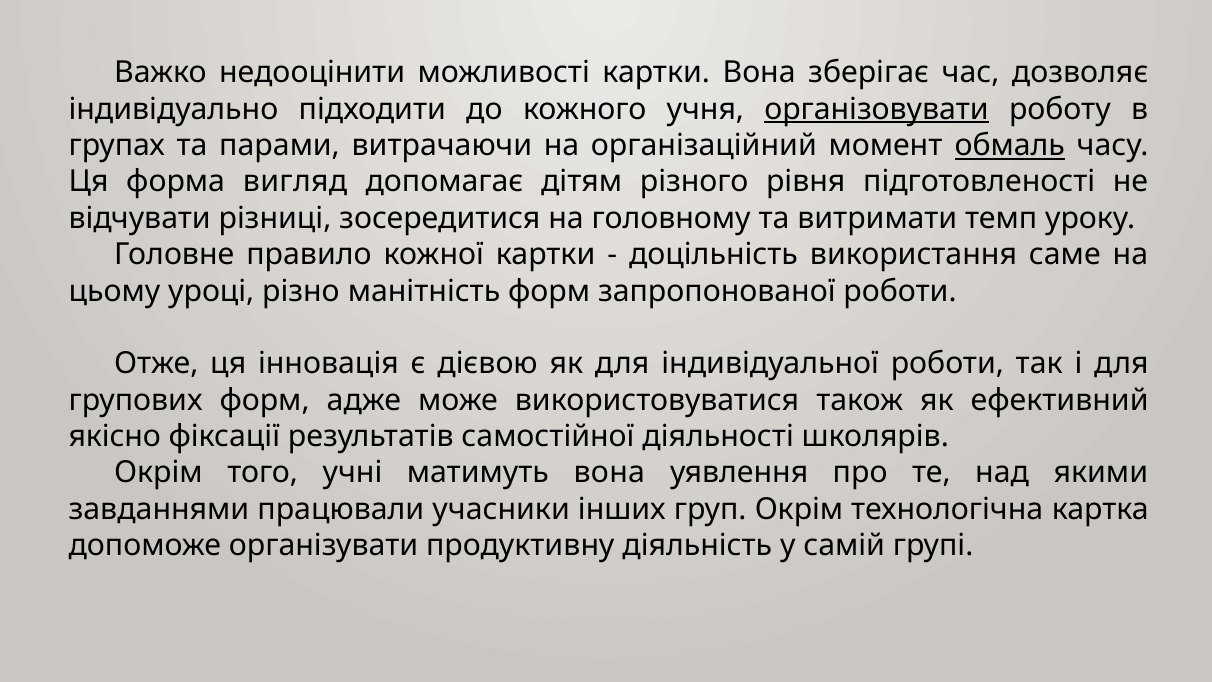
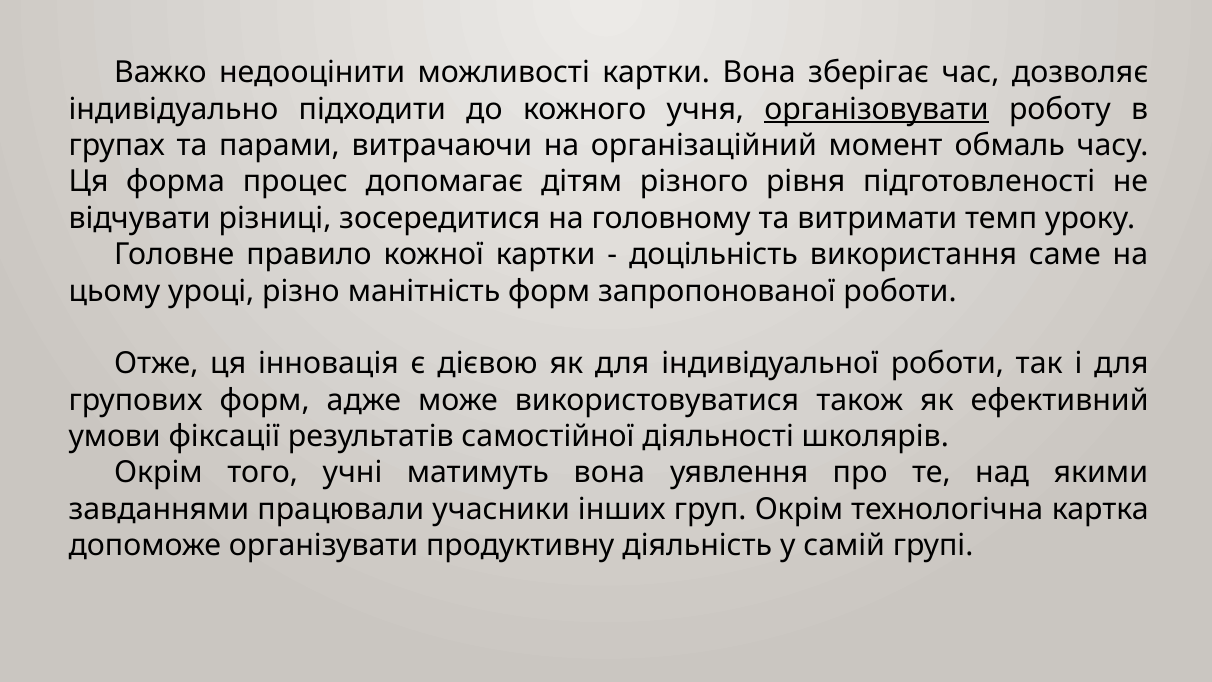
обмаль underline: present -> none (1010, 146)
вигляд: вигляд -> процес (295, 182)
якісно: якісно -> умови (115, 436)
